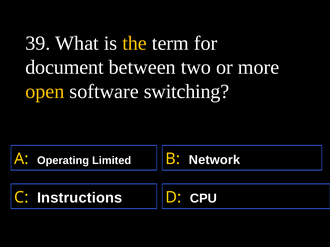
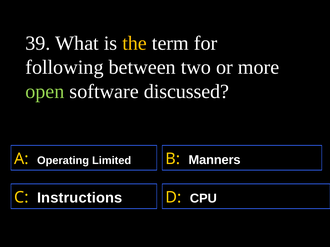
document: document -> following (64, 67)
open colour: yellow -> light green (45, 92)
switching: switching -> discussed (186, 92)
Network: Network -> Manners (215, 160)
